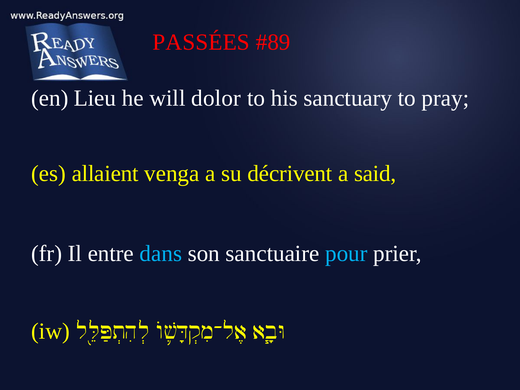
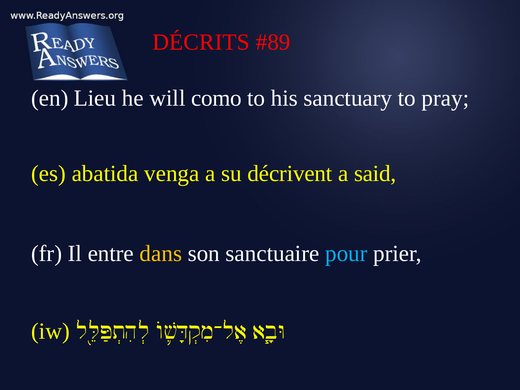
PASSÉES: PASSÉES -> DÉCRITS (201, 42)
dolor: dolor -> como (216, 98)
allaient: allaient -> abatida (105, 174)
dans colour: light blue -> yellow (161, 254)
